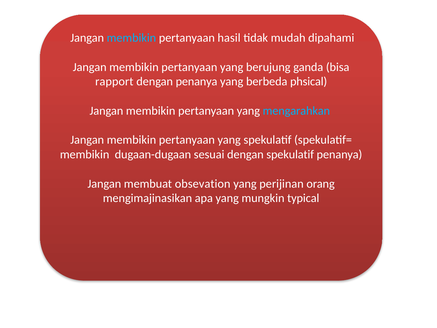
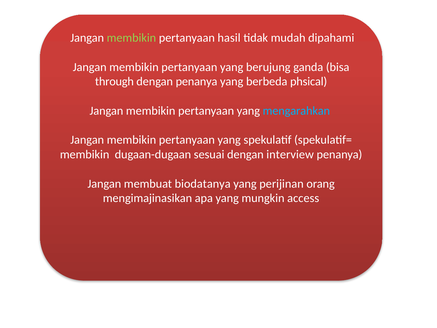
membikin colour: light blue -> light green (131, 38)
rapport: rapport -> through (114, 82)
dengan spekulatif: spekulatif -> interview (290, 154)
obsevation: obsevation -> biodatanya (203, 184)
typical: typical -> access (303, 198)
